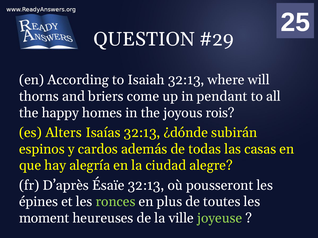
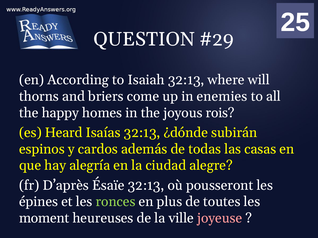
pendant: pendant -> enemies (222, 97)
Alters: Alters -> Heard (64, 133)
joyeuse colour: light green -> pink (220, 219)
